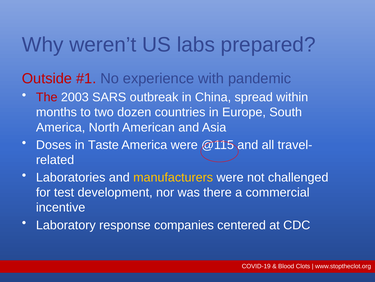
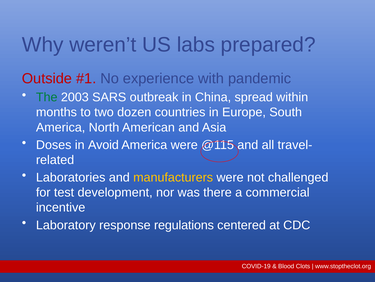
The colour: red -> green (47, 97)
Taste: Taste -> Avoid (103, 145)
companies: companies -> regulations (184, 225)
